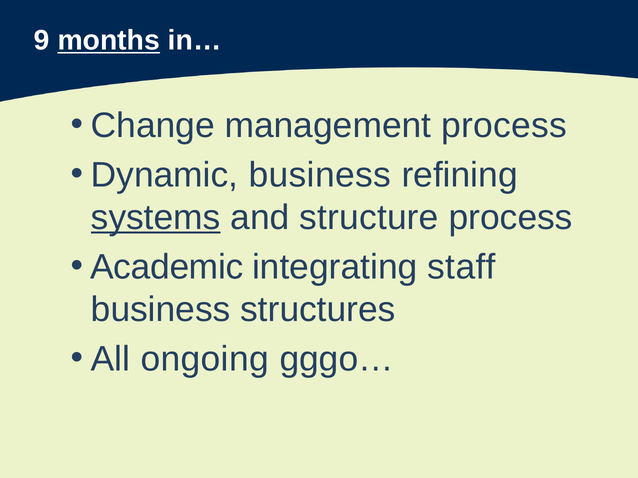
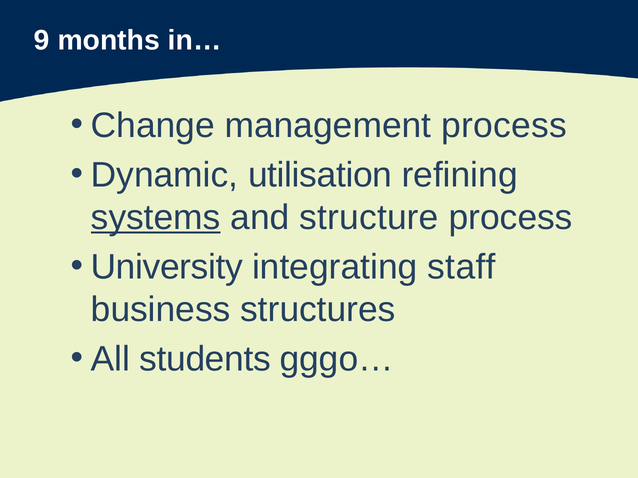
months underline: present -> none (109, 40)
Dynamic business: business -> utilisation (320, 175)
Academic: Academic -> University (167, 267)
ongoing: ongoing -> students (205, 359)
